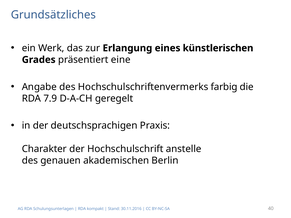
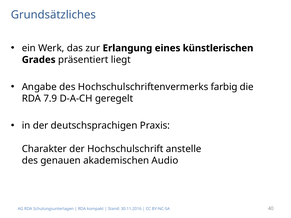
eine: eine -> liegt (121, 60)
Berlin: Berlin -> Audio (165, 161)
